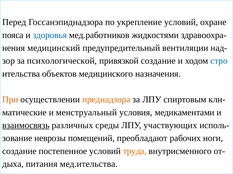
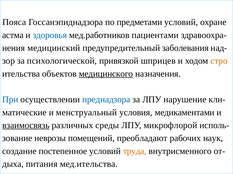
Перед: Перед -> Пояса (14, 22)
укрепление: укрепление -> предметами (139, 22)
пояса: пояса -> астма (13, 35)
жидкостями: жидкостями -> пациентами (155, 35)
вентиляции: вентиляции -> заболевания (185, 48)
привязкой создание: создание -> шприцев (158, 61)
стро colour: blue -> orange (219, 61)
медицинского underline: none -> present (106, 74)
При colour: orange -> blue (10, 100)
преднадзора colour: orange -> blue (106, 100)
спиртовым: спиртовым -> нарушение (185, 100)
участвующих: участвующих -> микрофлорой (170, 126)
ноги: ноги -> наук (213, 139)
